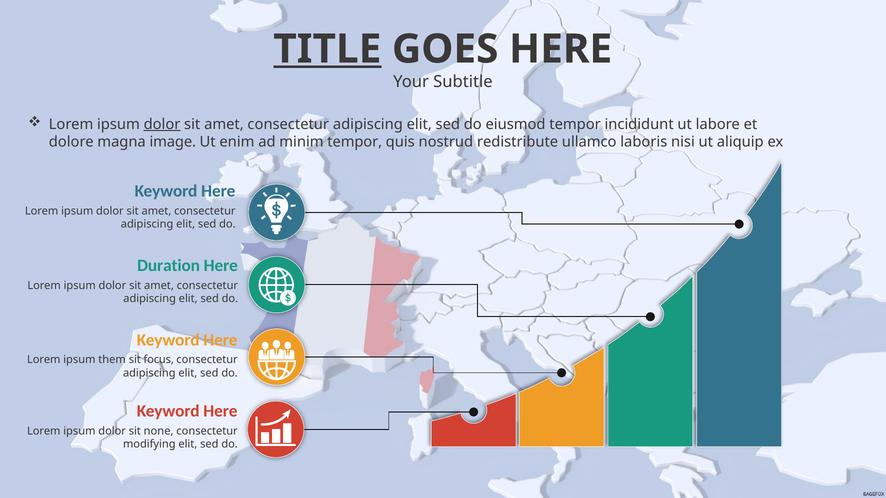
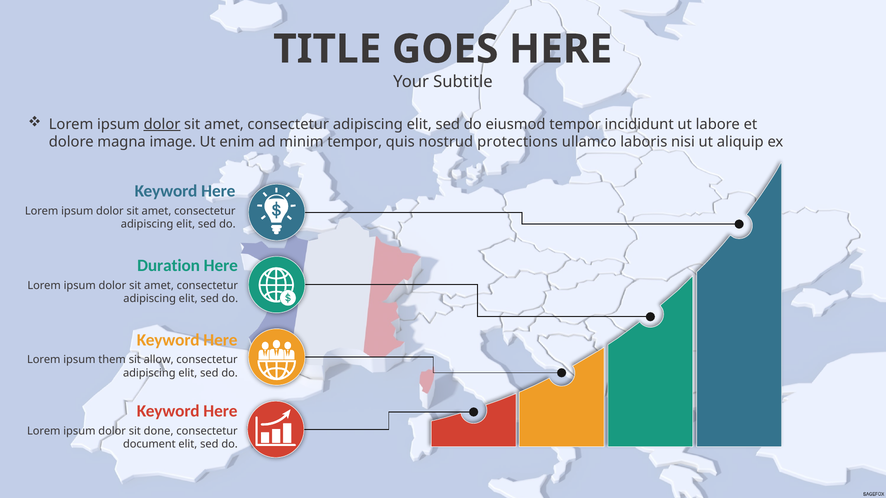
TITLE underline: present -> none (327, 49)
redistribute: redistribute -> protections (517, 142)
focus: focus -> allow (159, 360)
none: none -> done (159, 431)
modifying: modifying -> document (149, 445)
